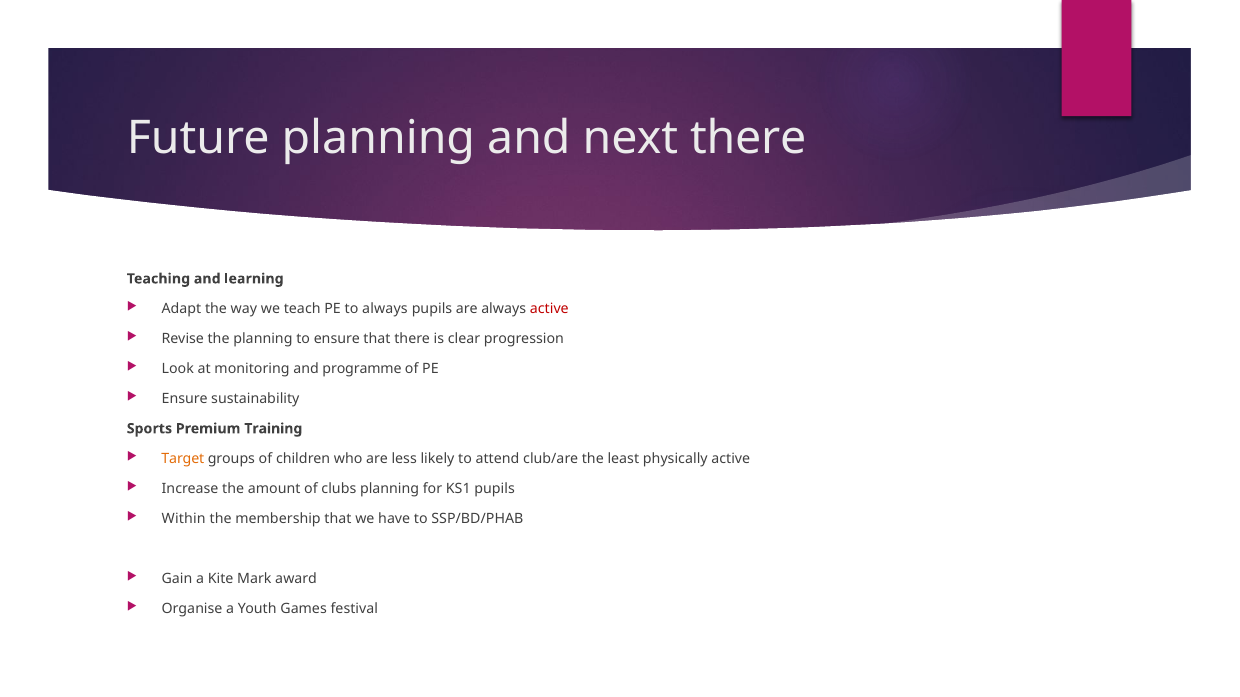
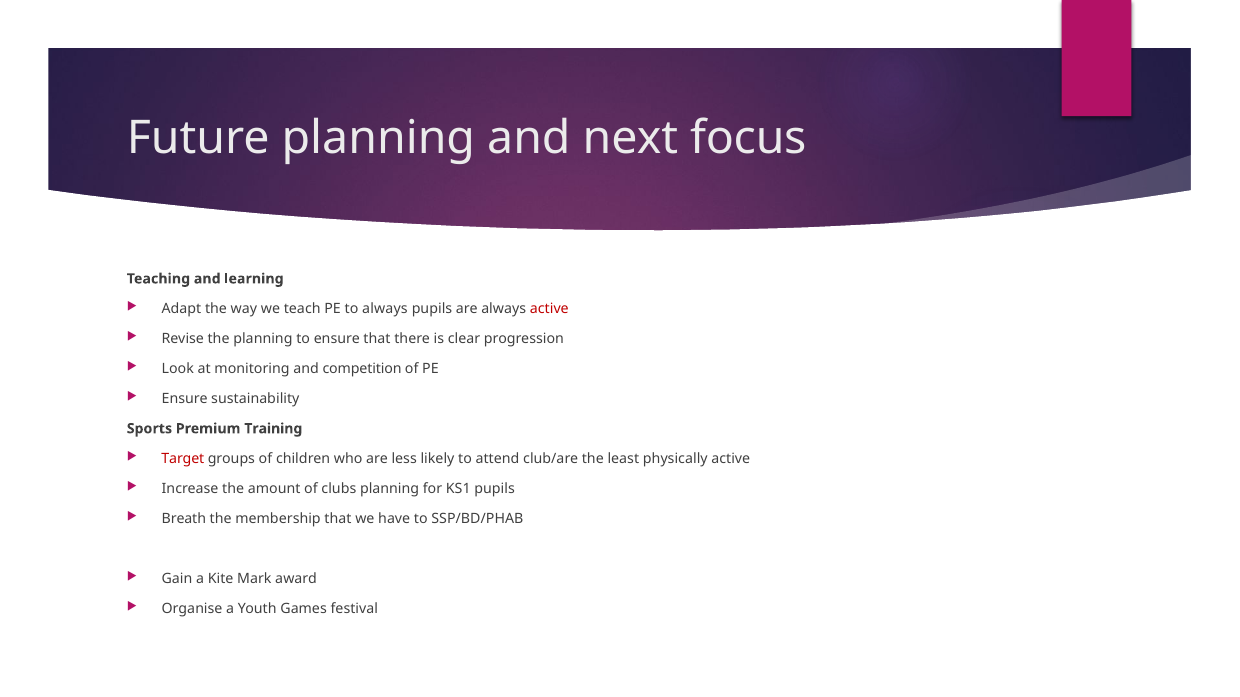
next there: there -> focus (748, 138)
programme: programme -> competition (362, 369)
Target colour: orange -> red (183, 459)
Within: Within -> Breath (184, 519)
